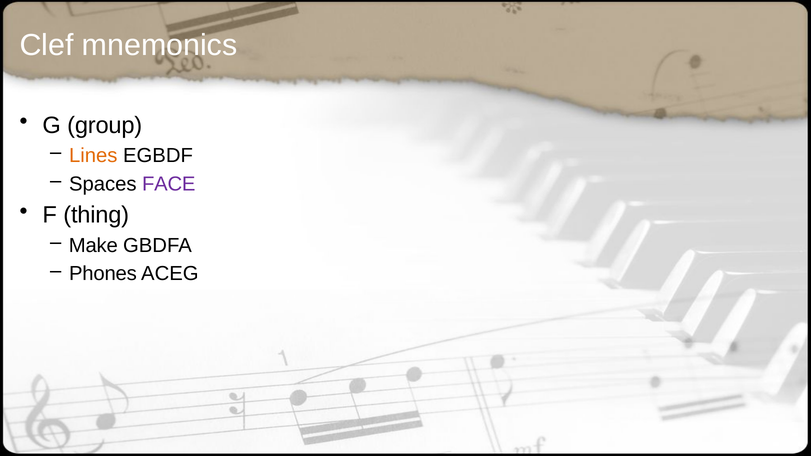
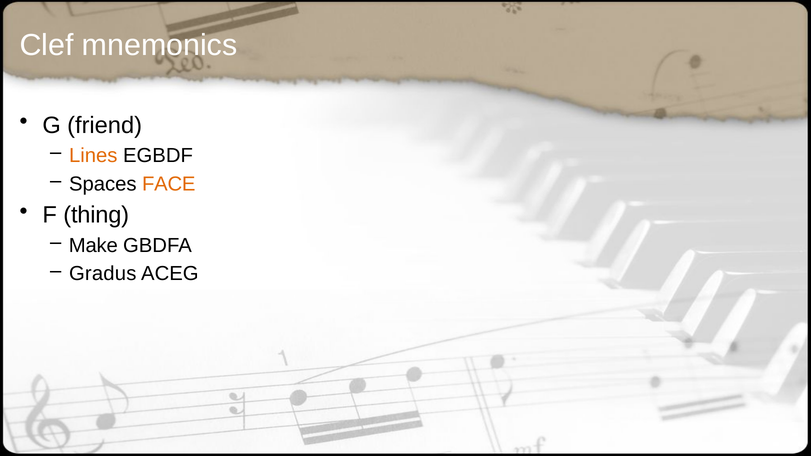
group: group -> friend (105, 125)
FACE colour: purple -> orange (169, 184)
Phones: Phones -> Gradus (103, 274)
